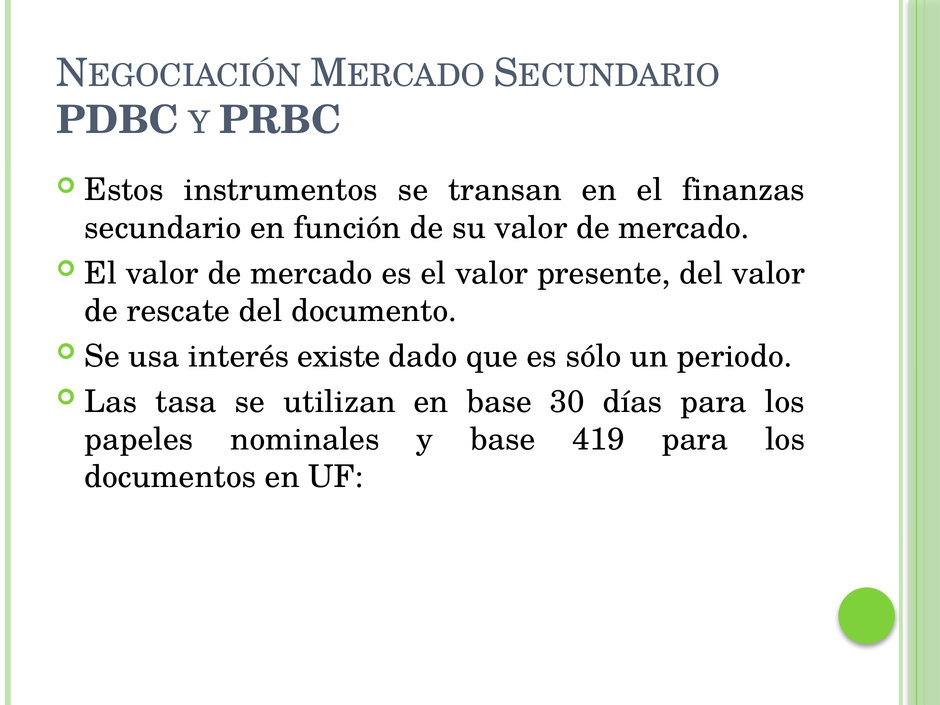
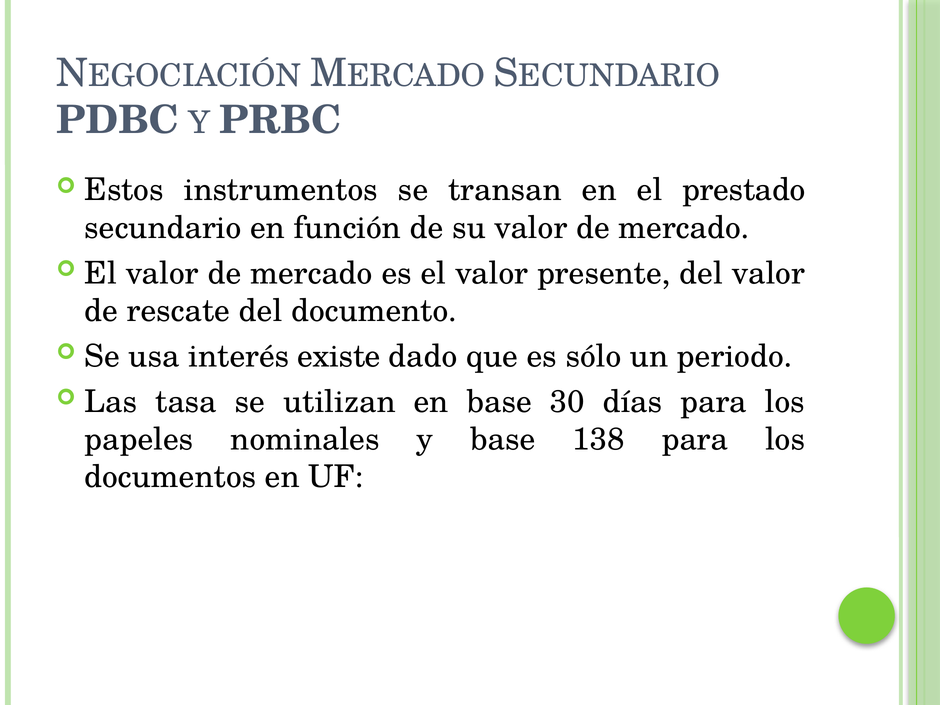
finanzas: finanzas -> prestado (744, 190)
419: 419 -> 138 (598, 439)
